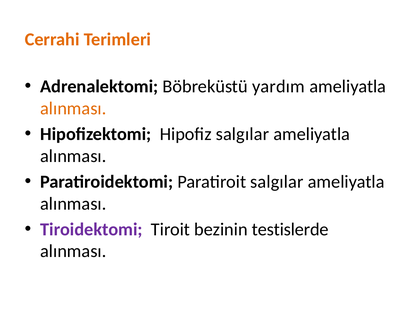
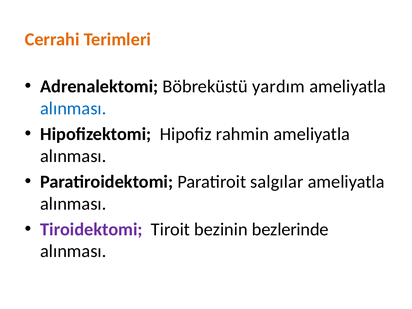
alınması colour: orange -> blue (73, 108)
Hipofiz salgılar: salgılar -> rahmin (242, 134)
testislerde: testislerde -> bezlerinde (290, 229)
